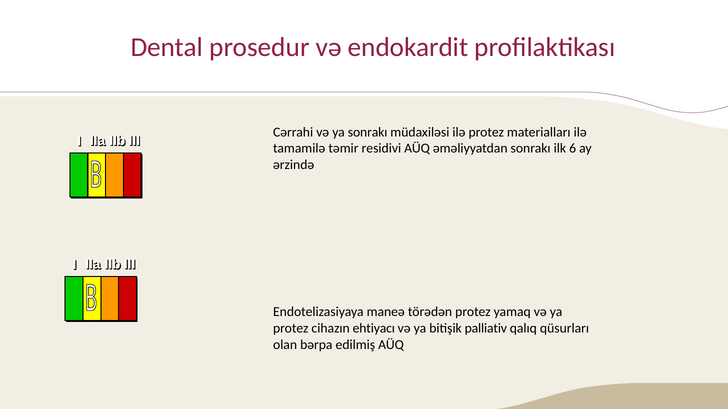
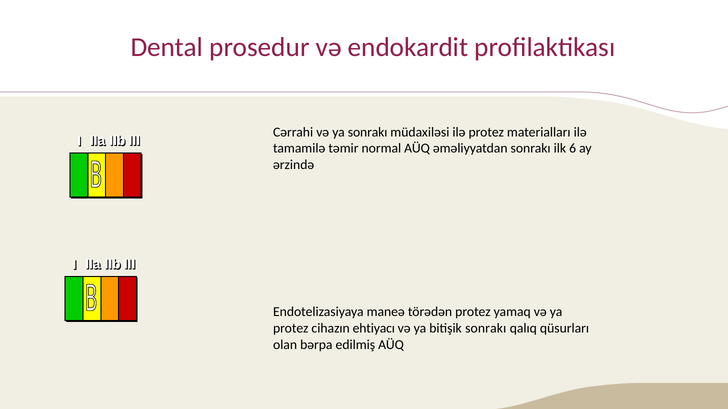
residivi: residivi -> normal (381, 149)
bitişik palliativ: palliativ -> sonrakı (486, 329)
